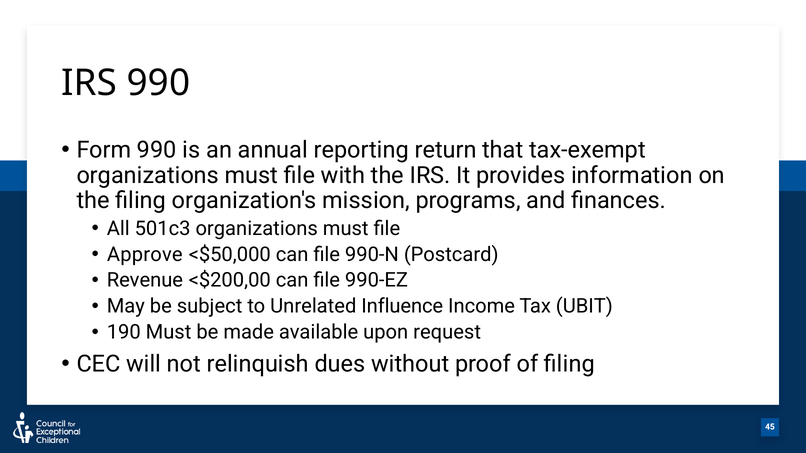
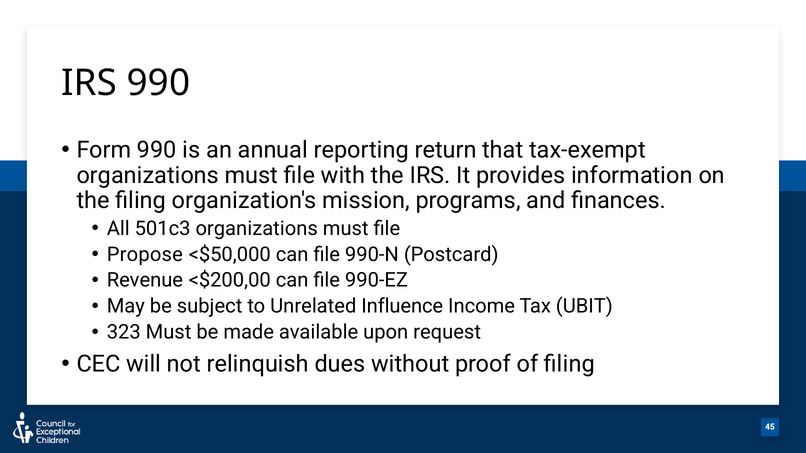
Approve: Approve -> Propose (145, 255)
190: 190 -> 323 (124, 332)
